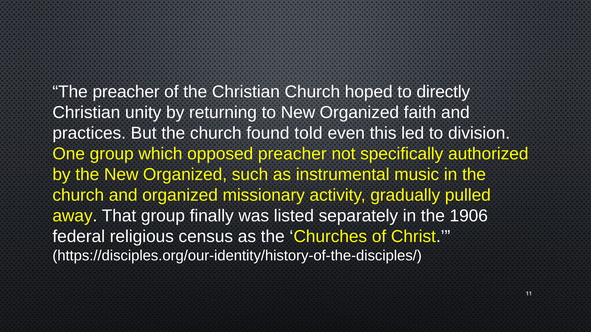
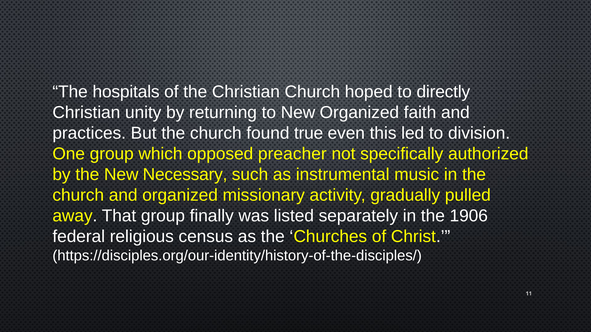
The preacher: preacher -> hospitals (126, 92)
told: told -> true (309, 133)
the New Organized: Organized -> Necessary (185, 175)
